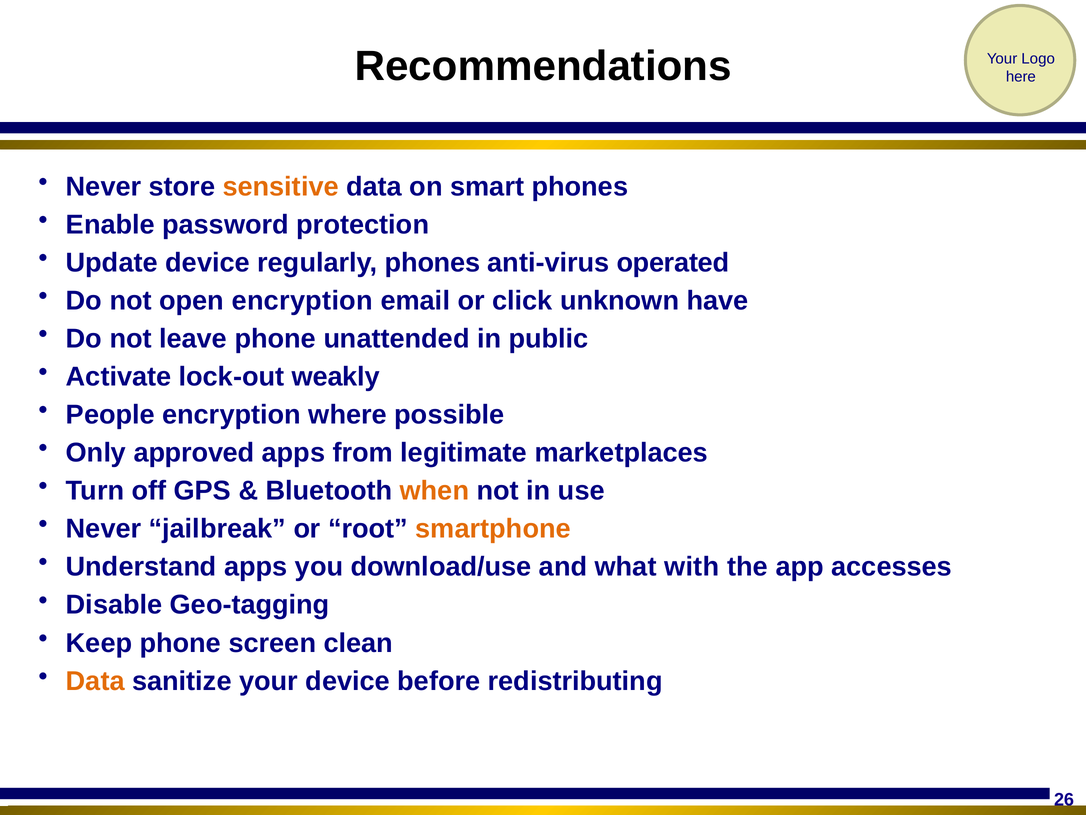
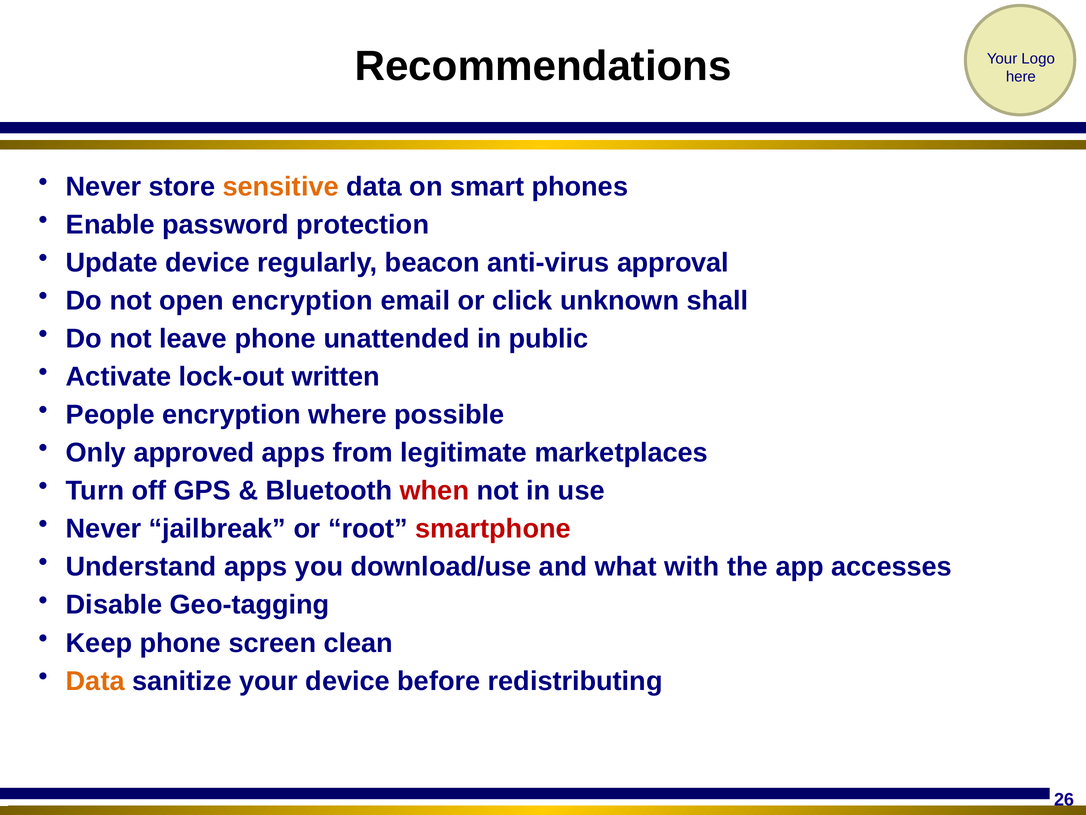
regularly phones: phones -> beacon (432, 263)
operated: operated -> approval (673, 263)
have: have -> shall (718, 301)
weakly: weakly -> written (336, 377)
when colour: orange -> red (434, 491)
smartphone colour: orange -> red (493, 529)
